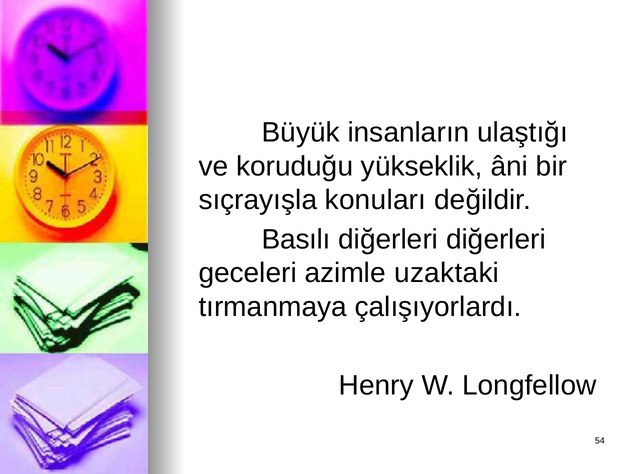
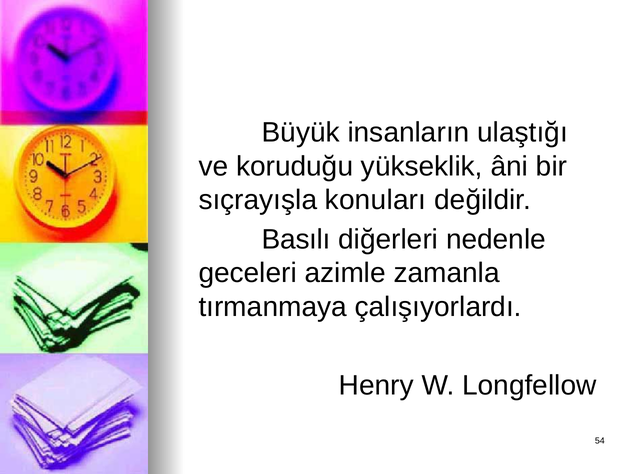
diğerleri diğerleri: diğerleri -> nedenle (496, 239)
uzaktaki: uzaktaki -> zamanla (447, 273)
